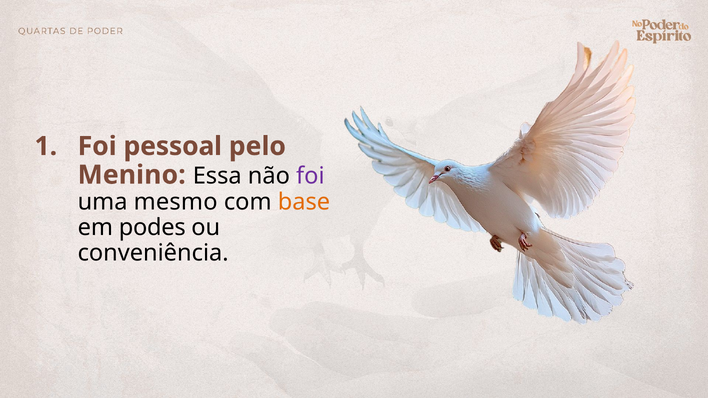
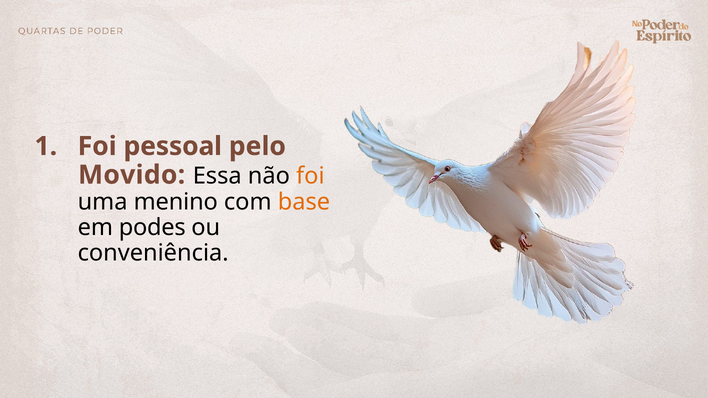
Menino: Menino -> Movido (132, 175)
foi colour: purple -> orange (310, 176)
mesmo: mesmo -> menino (176, 202)
